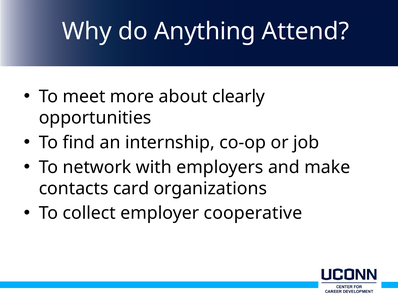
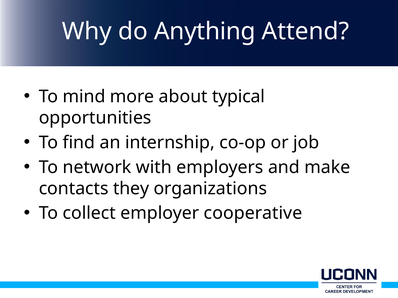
meet: meet -> mind (84, 97)
clearly: clearly -> typical (239, 97)
card: card -> they (131, 189)
